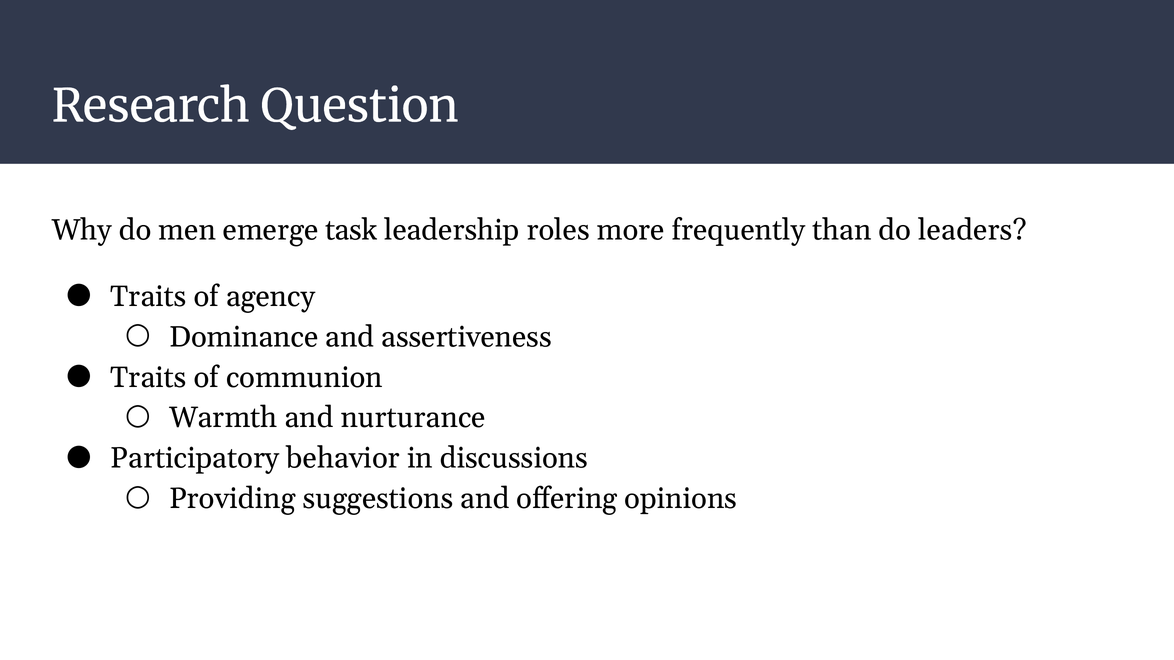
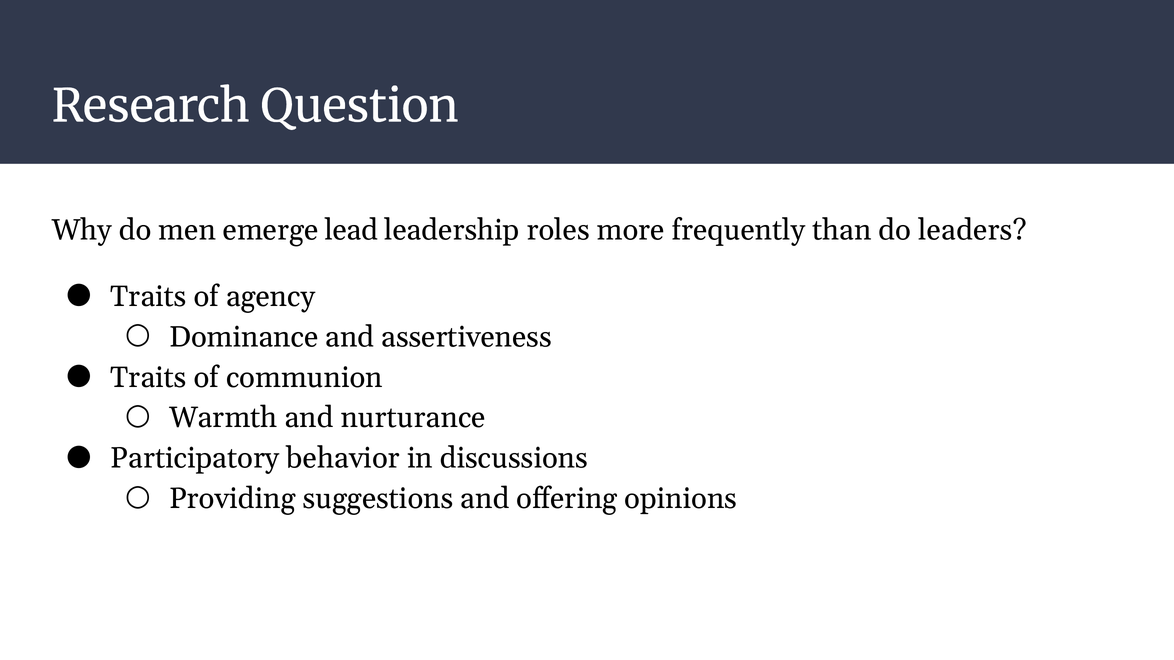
task: task -> lead (351, 230)
